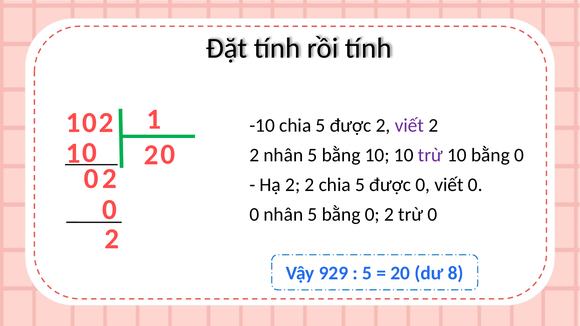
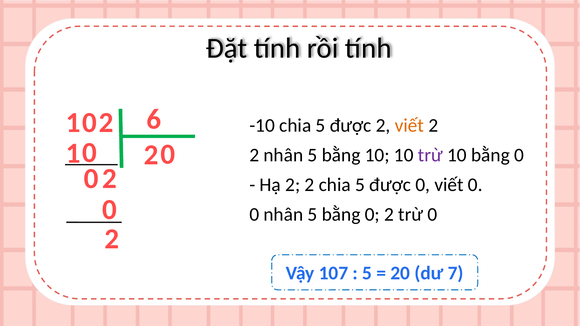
1: 1 -> 6 (154, 119)
viết colour: purple -> orange (409, 126)
929: 929 -> 107 (333, 273)
8: 8 -> 7 (456, 273)
